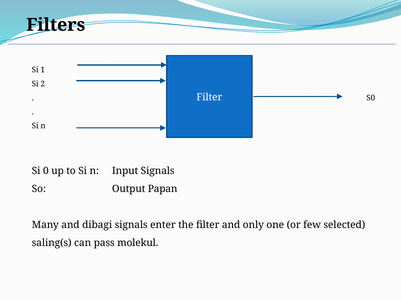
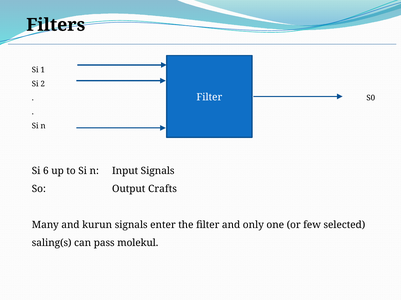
0: 0 -> 6 (46, 171)
Papan: Papan -> Crafts (163, 189)
dibagi: dibagi -> kurun (97, 225)
